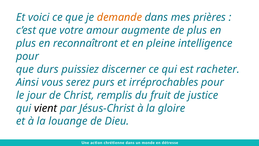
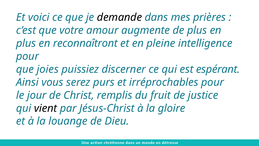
demande colour: orange -> black (119, 17)
durs: durs -> joies (48, 69)
racheter: racheter -> espérant (218, 69)
